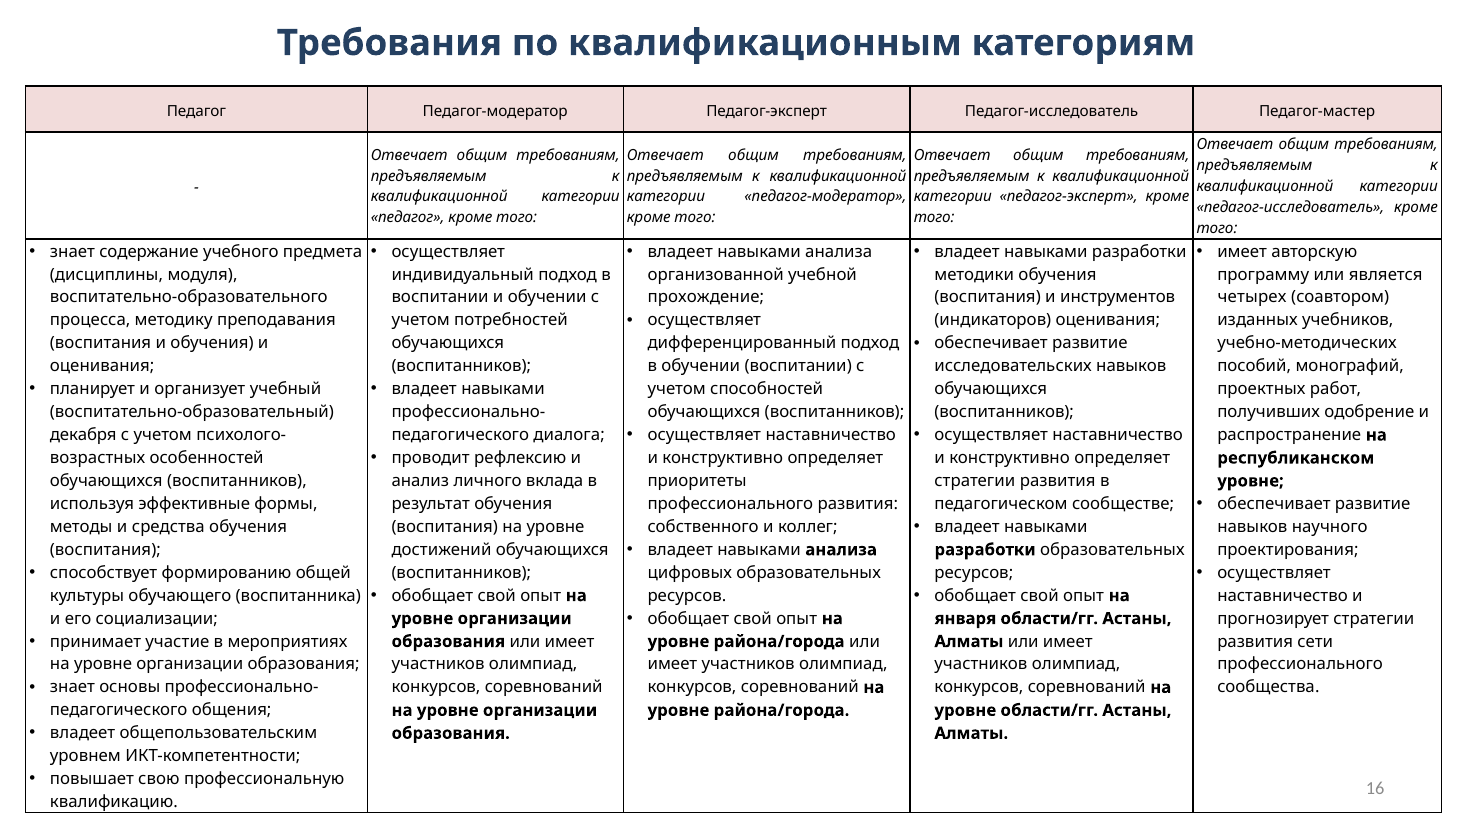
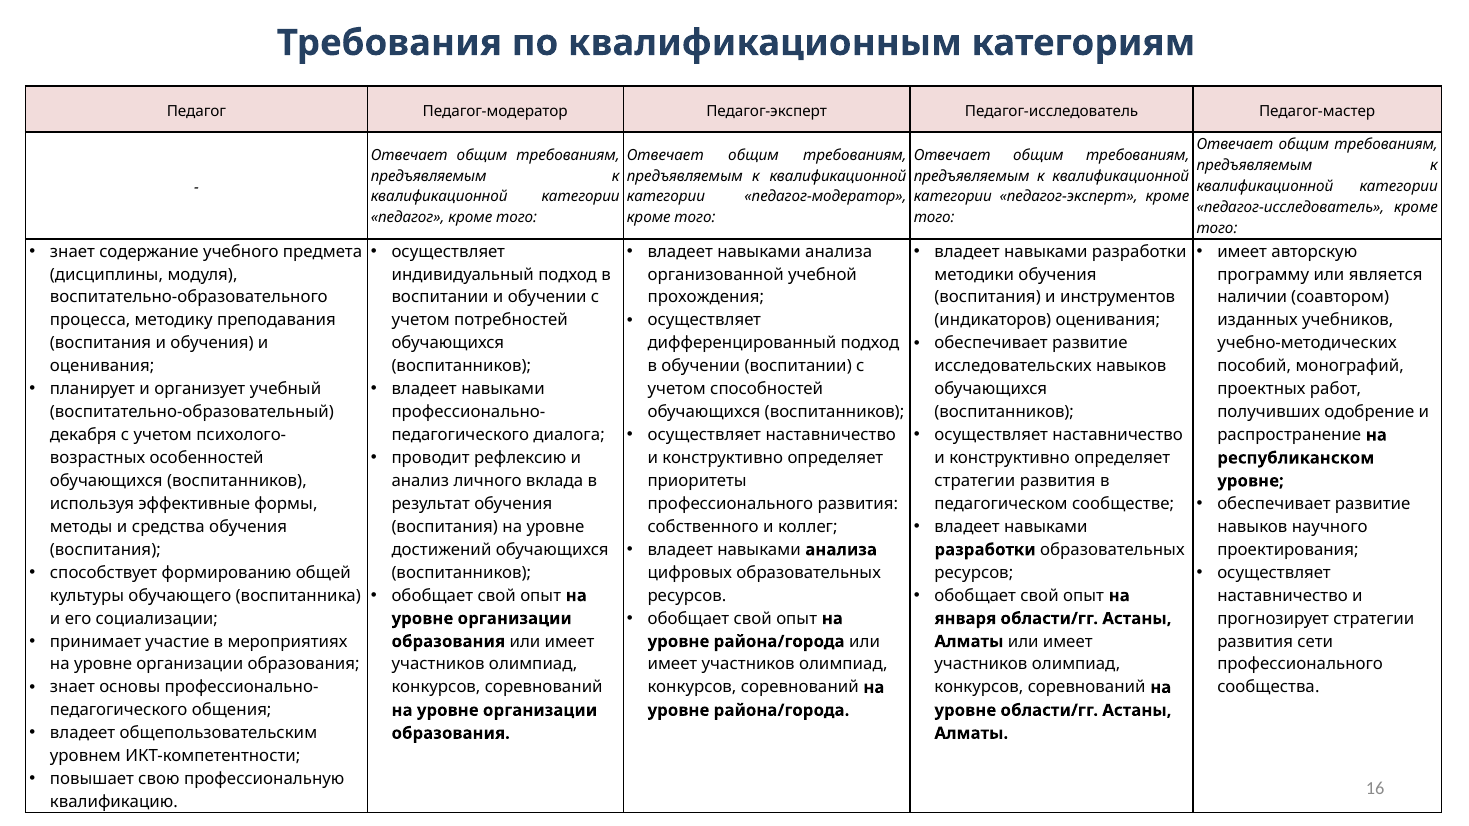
прохождение: прохождение -> прохождения (706, 298)
четырех: четырех -> наличии (1252, 298)
